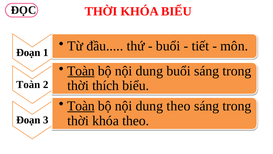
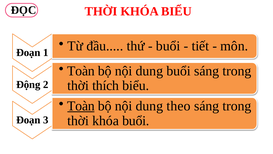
Toàn underline: present -> none (81, 71)
Toàn: Toàn -> Động (28, 84)
khóa theo: theo -> buổi (136, 120)
